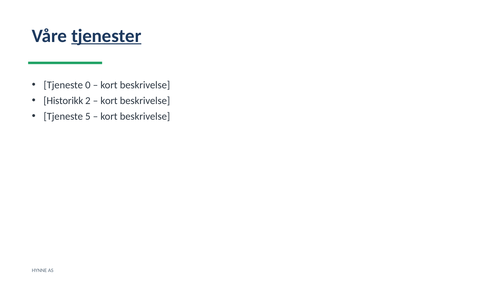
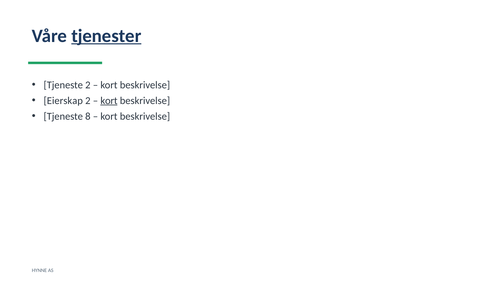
Tjeneste 0: 0 -> 2 (88, 85)
Historikk: Historikk -> Eierskap (63, 101)
kort underline: none -> present (109, 101)
5: 5 -> 8 (88, 116)
